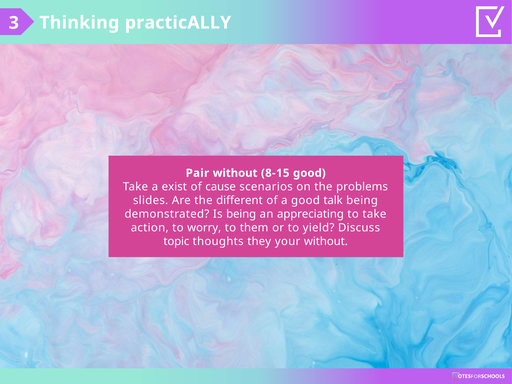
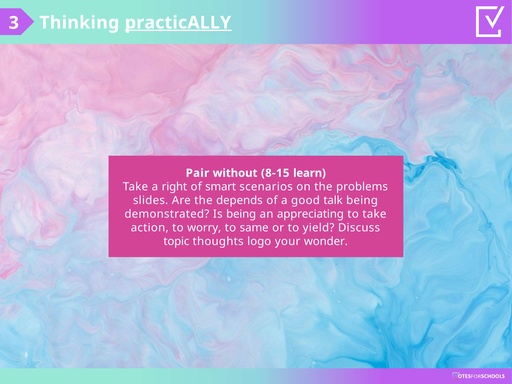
practicALLY underline: none -> present (178, 23)
8-15 good: good -> learn (309, 173)
exist: exist -> right (174, 187)
cause: cause -> smart (221, 187)
different: different -> depends (239, 200)
them: them -> same (254, 228)
they: they -> logo (259, 241)
your without: without -> wonder (326, 241)
